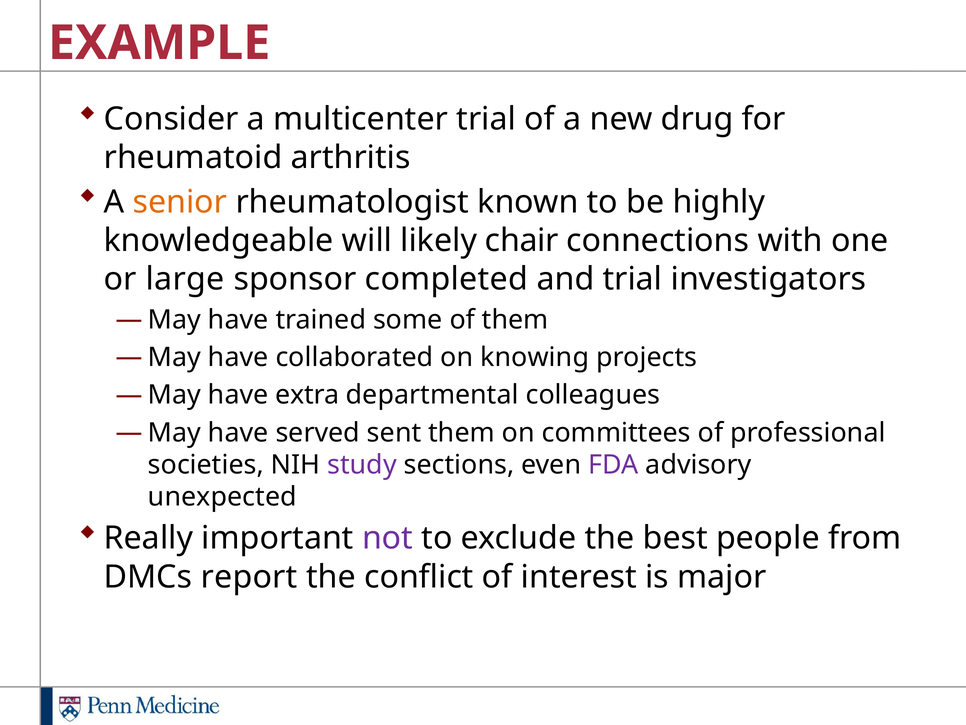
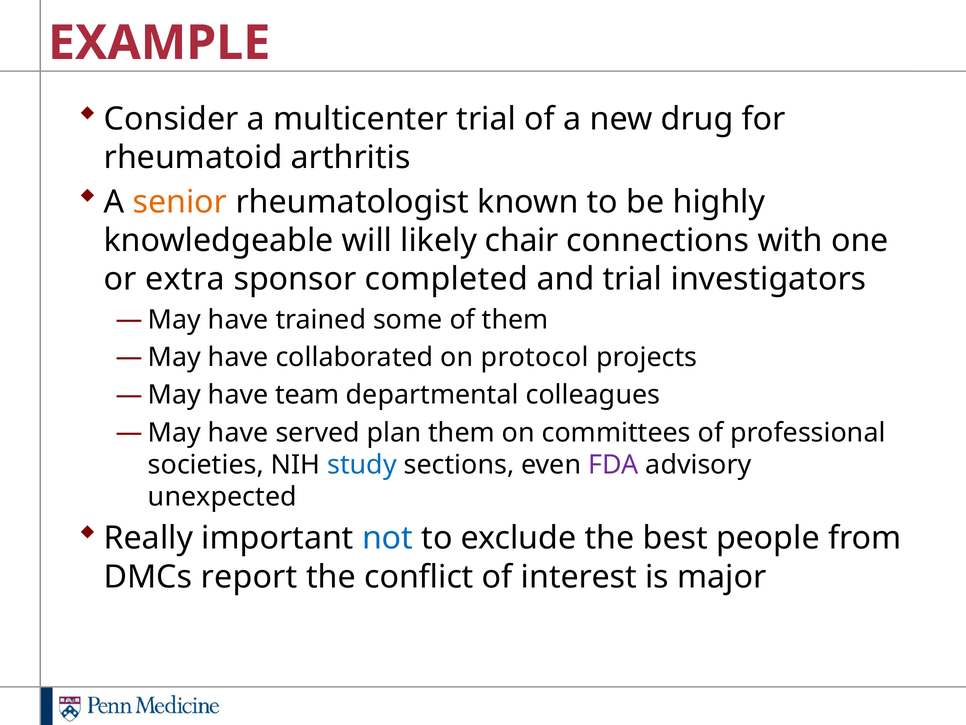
large: large -> extra (185, 279)
knowing: knowing -> protocol (535, 357)
extra: extra -> team (307, 395)
sent: sent -> plan (394, 432)
study colour: purple -> blue (362, 465)
not colour: purple -> blue (387, 538)
